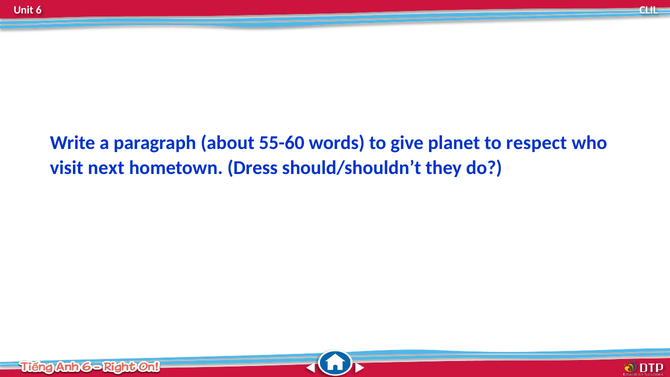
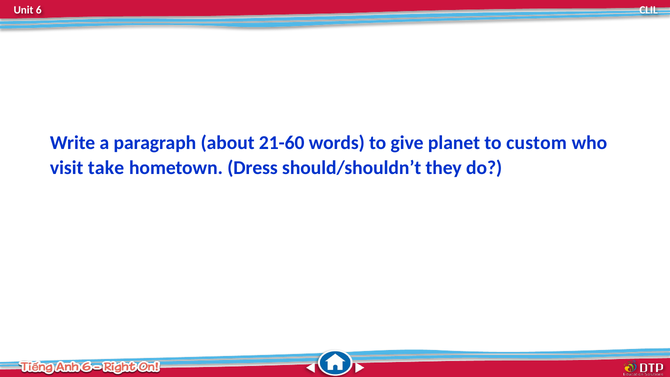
55-60: 55-60 -> 21-60 (282, 143)
respect: respect -> custom (536, 143)
next: next -> take (106, 168)
